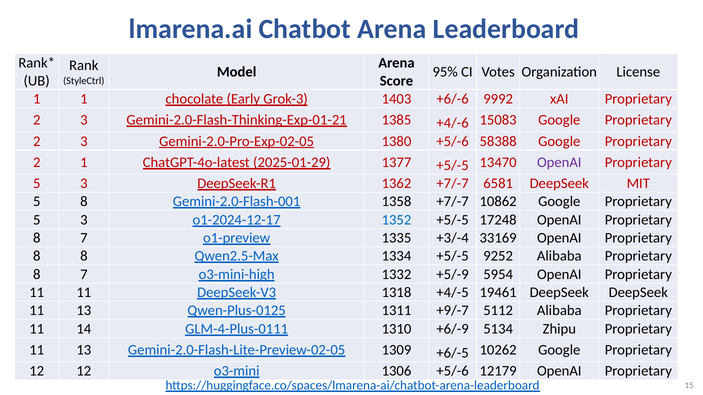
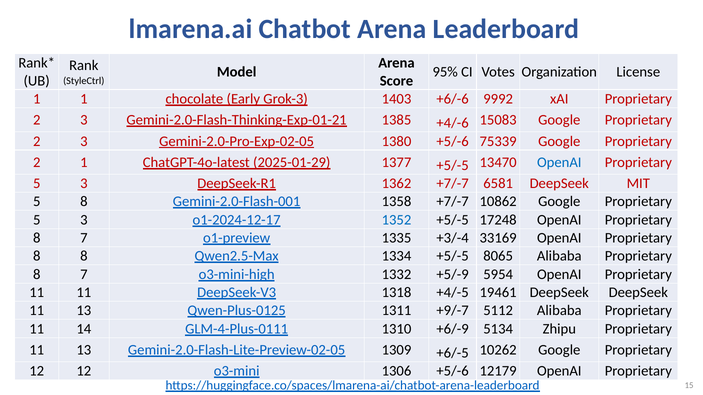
58388: 58388 -> 75339 (498, 141)
OpenAI colour: purple -> blue (559, 163)
9252: 9252 -> 8065 (498, 256)
